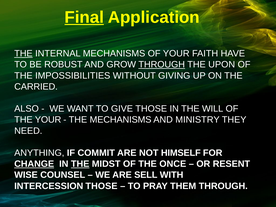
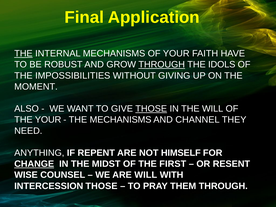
Final underline: present -> none (84, 17)
UPON: UPON -> IDOLS (222, 65)
CARRIED: CARRIED -> MOMENT (36, 87)
THOSE underline: none -> present (151, 109)
MINISTRY: MINISTRY -> CHANNEL (197, 120)
COMMIT: COMMIT -> REPENT (96, 153)
THE underline: present -> none (80, 164)
ONCE: ONCE -> FIRST (173, 164)
ARE SELL: SELL -> WILL (146, 175)
